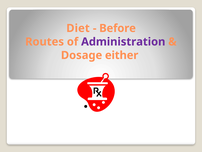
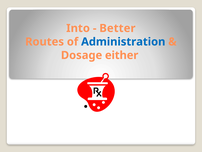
Diet: Diet -> Into (78, 28)
Before: Before -> Better (117, 28)
Administration colour: purple -> blue (123, 42)
